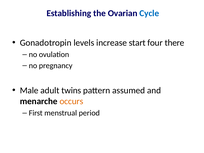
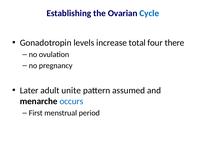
start: start -> total (137, 43)
Male: Male -> Later (29, 90)
twins: twins -> unite (71, 90)
occurs colour: orange -> blue (71, 101)
